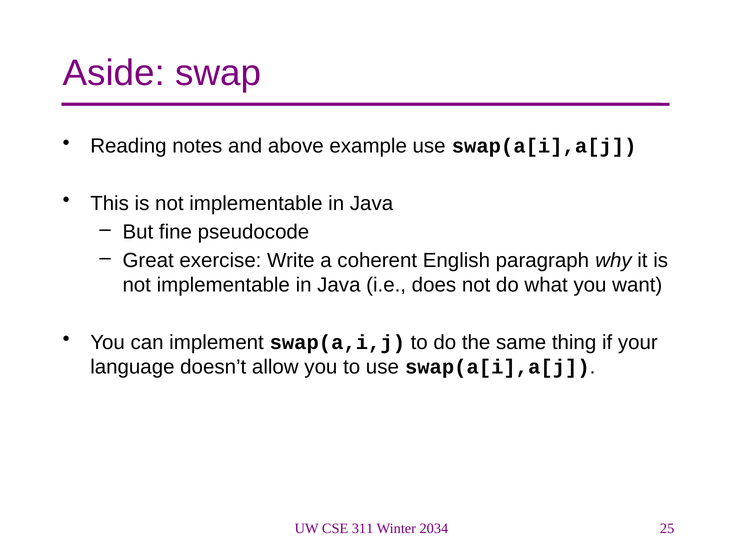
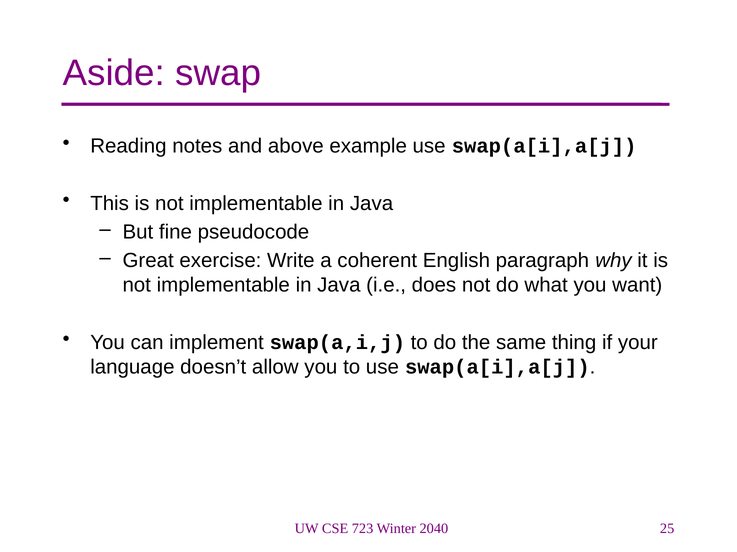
311: 311 -> 723 (363, 529)
2034: 2034 -> 2040 (434, 529)
